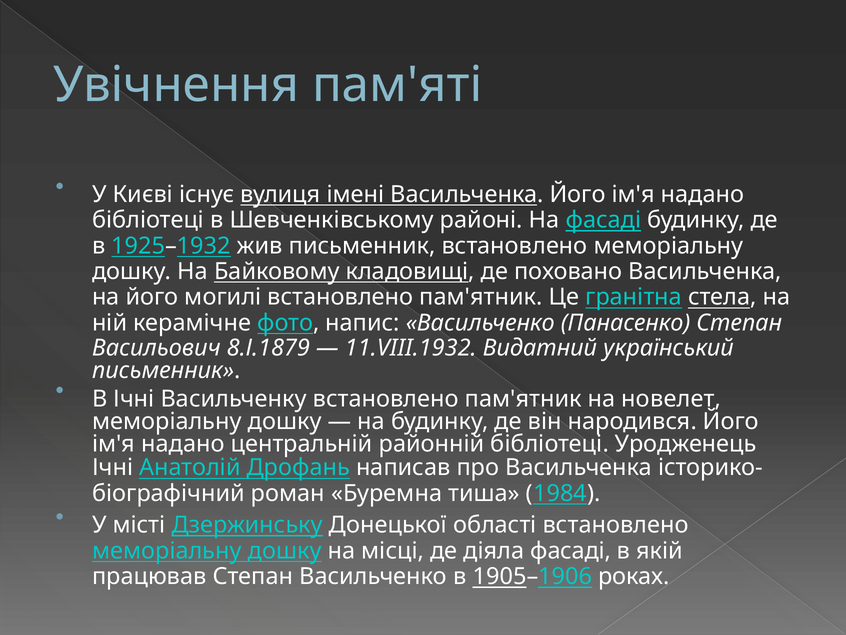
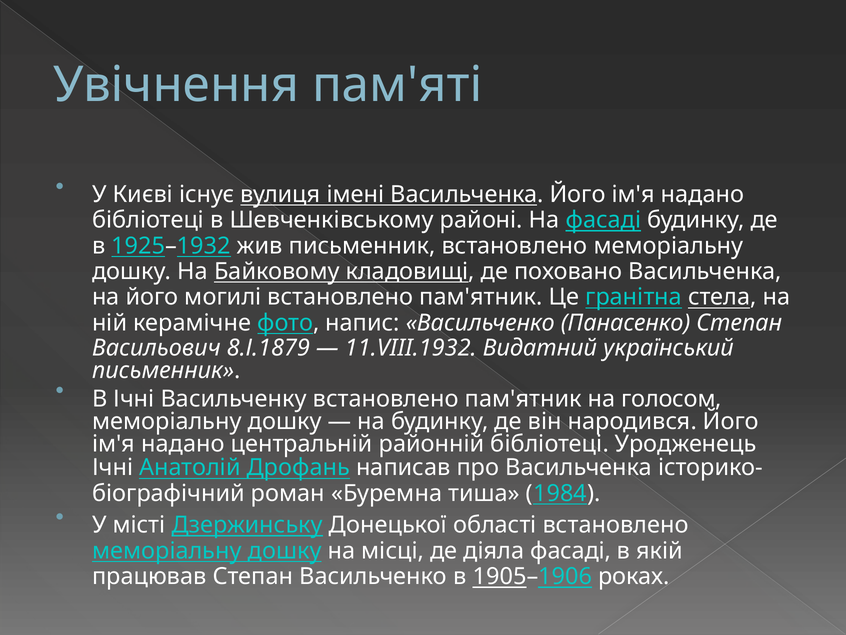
новелет: новелет -> голосом (672, 399)
